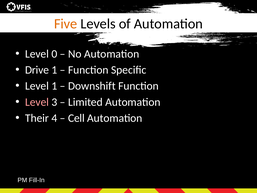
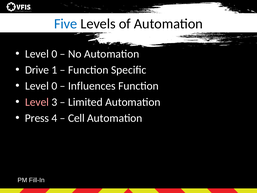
Five colour: orange -> blue (66, 24)
1: 1 -> 0 (54, 86)
Downshift: Downshift -> Influences (92, 86)
Their: Their -> Press (37, 118)
